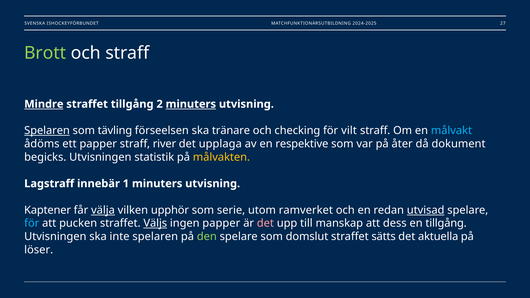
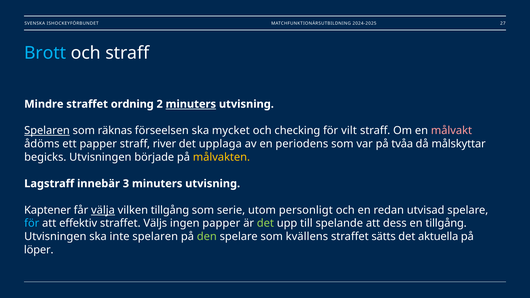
Brott colour: light green -> light blue (45, 53)
Mindre underline: present -> none (44, 104)
straffet tillgång: tillgång -> ordning (132, 104)
tävling: tävling -> räknas (115, 131)
tränare: tränare -> mycket (231, 131)
målvakt colour: light blue -> pink (451, 131)
respektive: respektive -> periodens (302, 144)
åter: åter -> tvåa (402, 144)
dokument: dokument -> målskyttar (459, 144)
statistik: statistik -> började (154, 157)
1: 1 -> 3 (126, 184)
vilken upphör: upphör -> tillgång (170, 210)
ramverket: ramverket -> personligt (306, 210)
utvisad underline: present -> none (426, 210)
pucken: pucken -> effektiv (78, 223)
Väljs underline: present -> none (155, 223)
det colour: pink -> light green (265, 223)
manskap: manskap -> spelande (339, 223)
domslut: domslut -> kvällens (307, 237)
löser: löser -> löper (39, 250)
